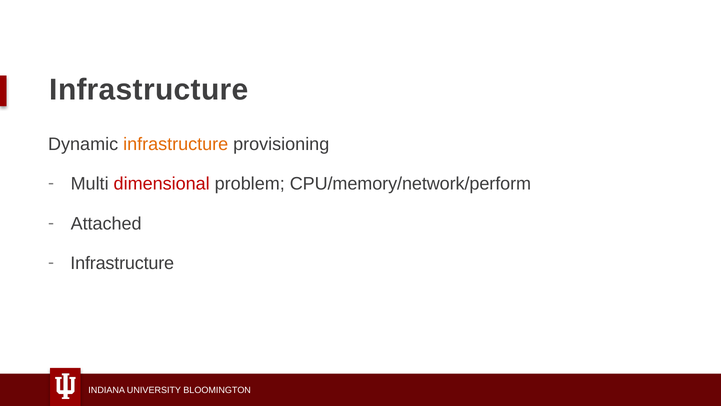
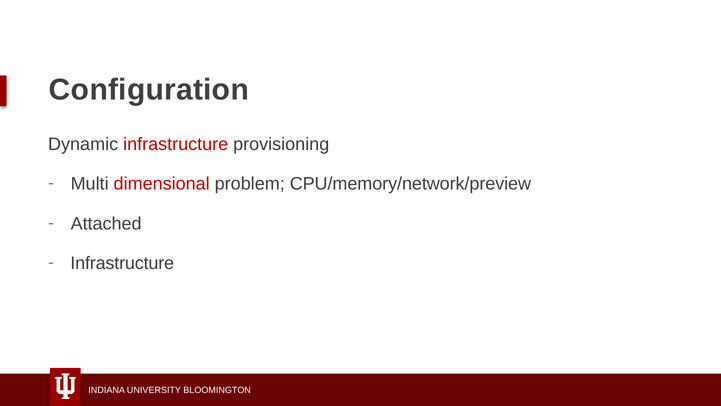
Infrastructure: Infrastructure -> Configuration (149, 89)
infrastructure colour: orange -> red (176, 144)
CPU/memory/network/perform: CPU/memory/network/perform -> CPU/memory/network/preview (410, 184)
